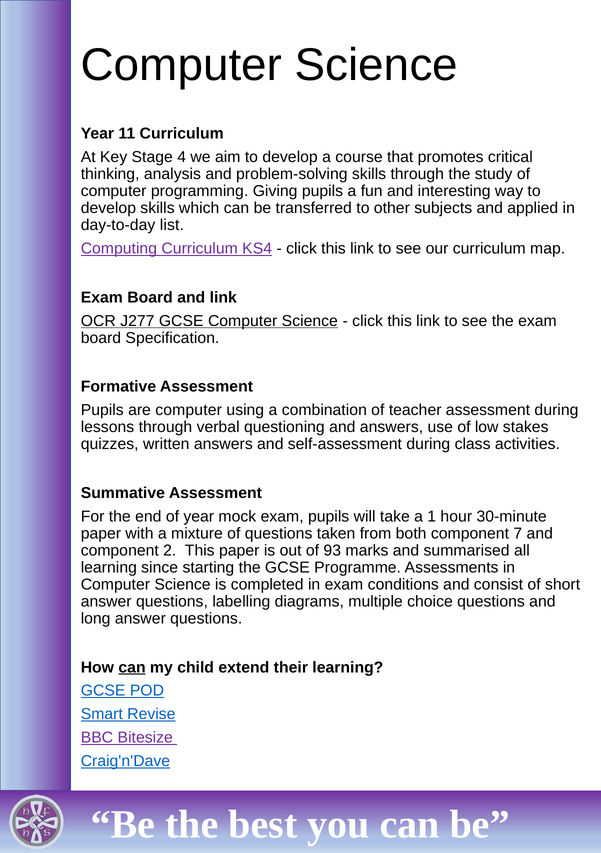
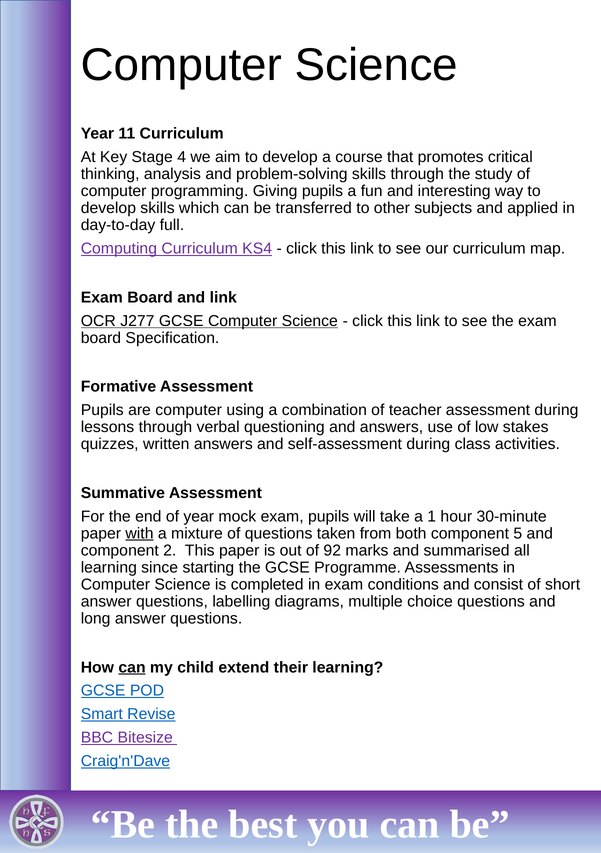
list: list -> full (172, 225)
with underline: none -> present (139, 533)
7: 7 -> 5 (518, 533)
93: 93 -> 92 (332, 550)
